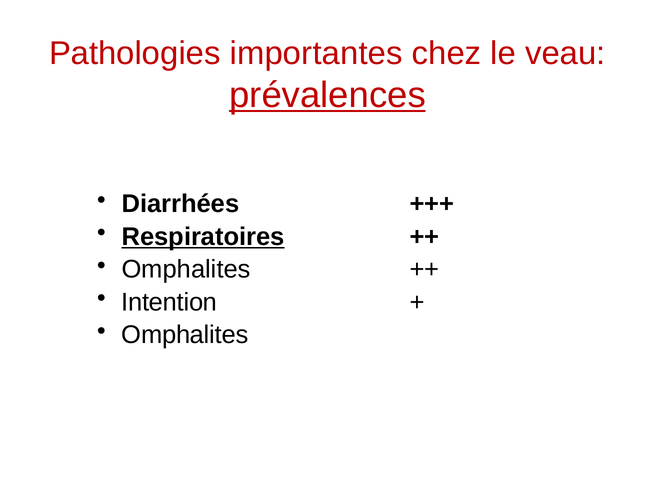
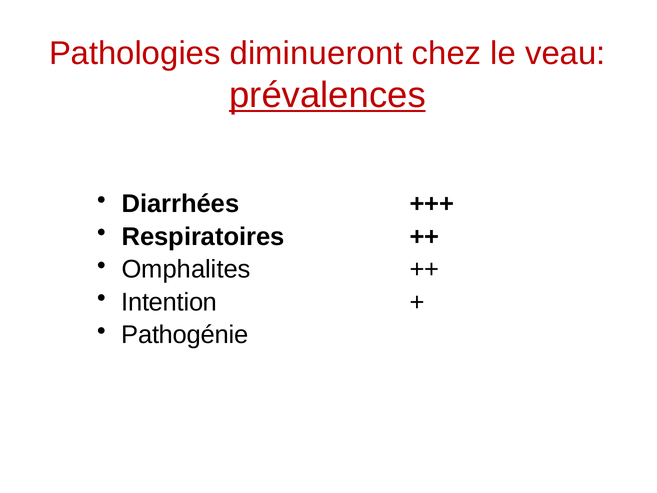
importantes: importantes -> diminueront (316, 53)
Respiratoires underline: present -> none (203, 237)
Omphalites: Omphalites -> Pathogénie (185, 335)
